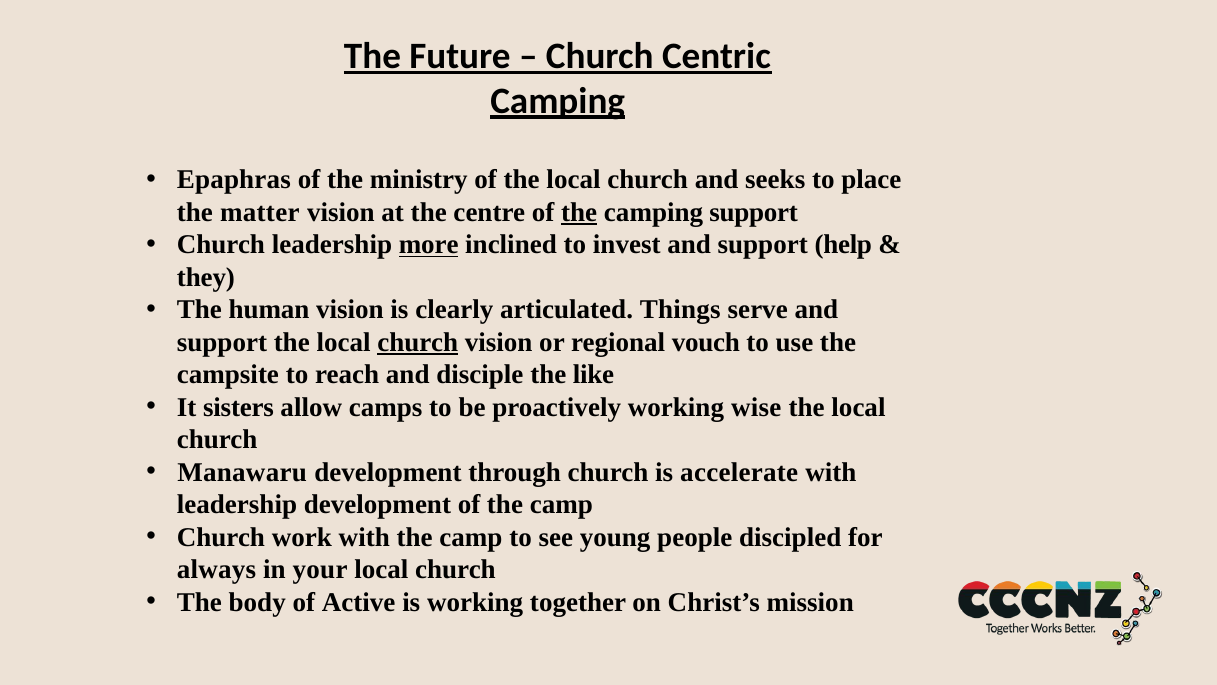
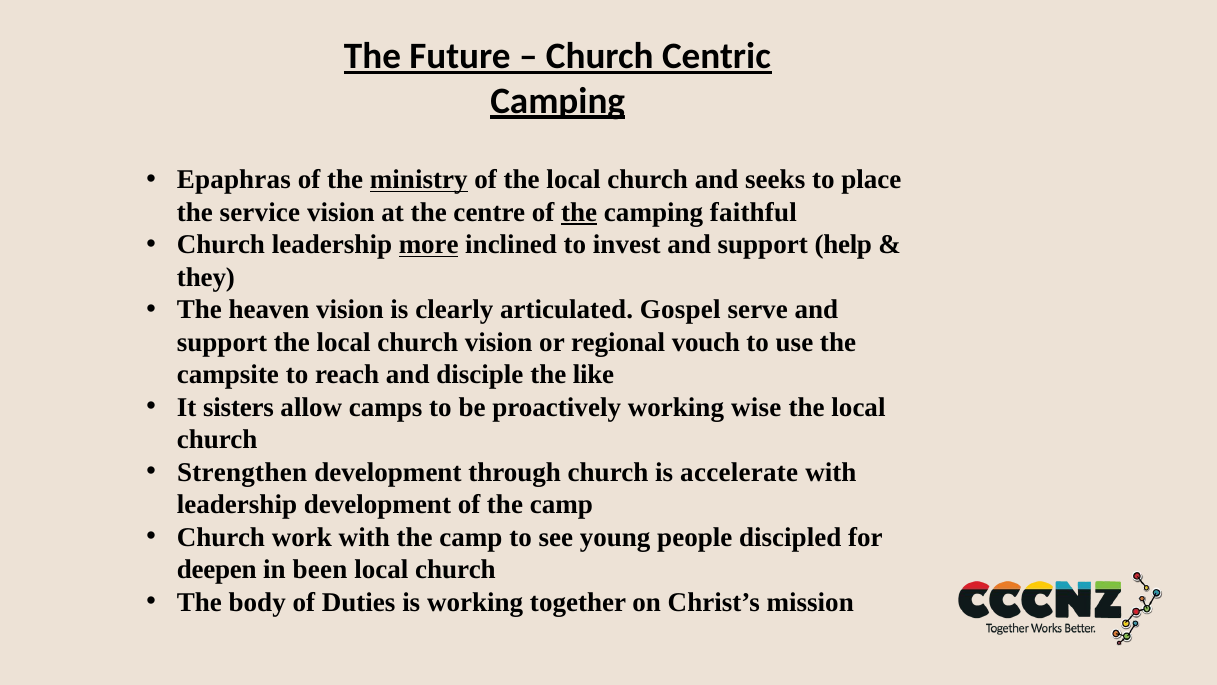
ministry underline: none -> present (419, 180)
matter: matter -> service (260, 212)
camping support: support -> faithful (753, 212)
human: human -> heaven (269, 310)
Things: Things -> Gospel (680, 310)
church underline: present -> none (418, 342)
Manawaru: Manawaru -> Strengthen (242, 472)
always: always -> deepen (217, 569)
your: your -> been (320, 569)
Active: Active -> Duties (359, 602)
